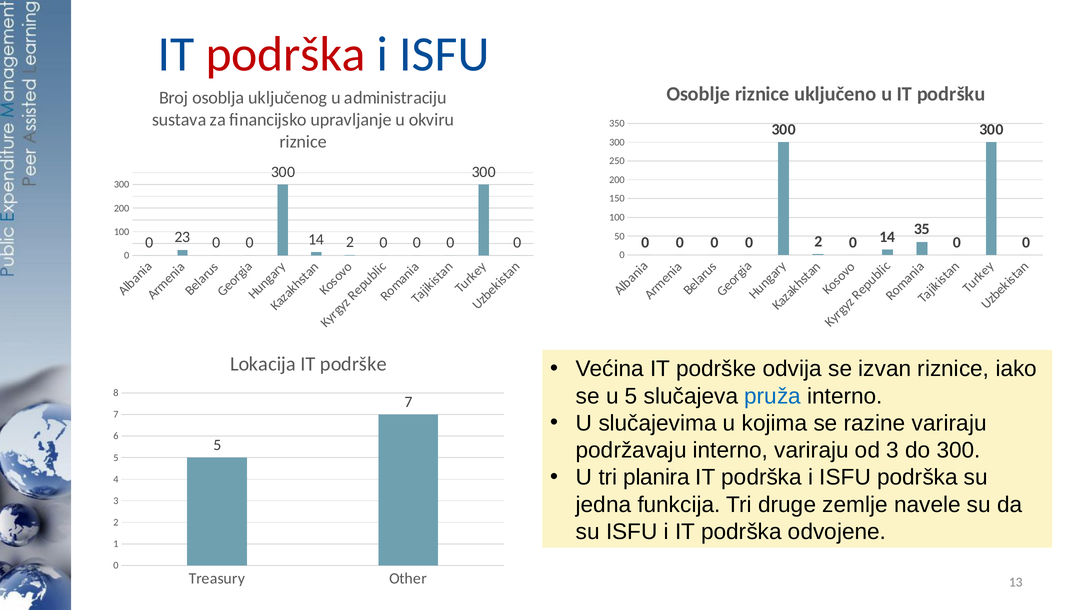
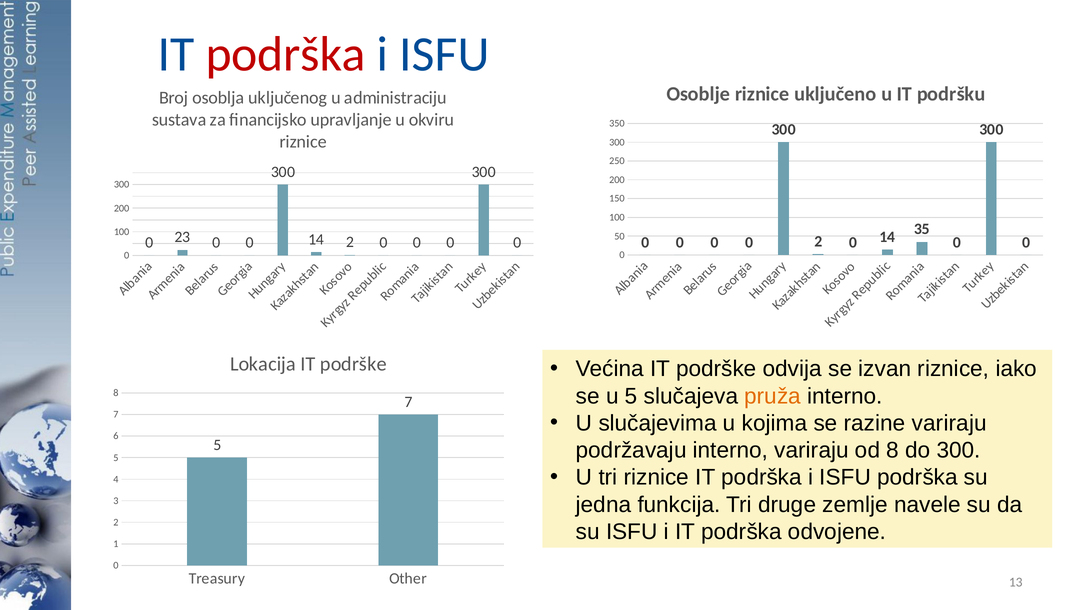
pruža colour: blue -> orange (773, 396)
od 3: 3 -> 8 (893, 451)
tri planira: planira -> riznice (656, 478)
